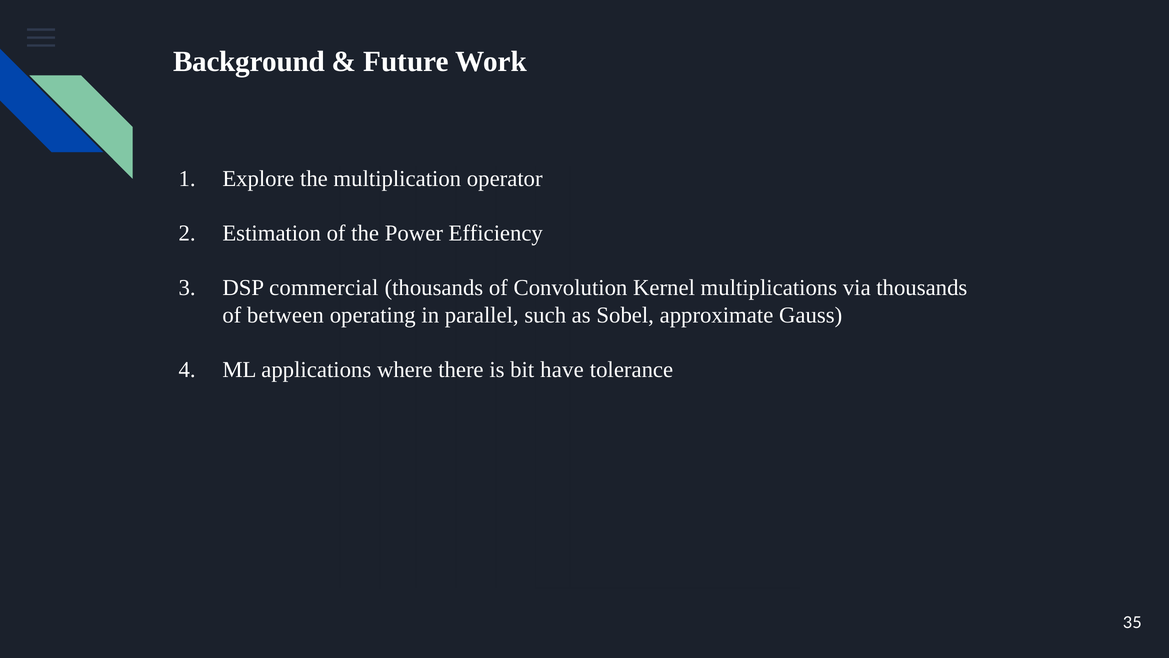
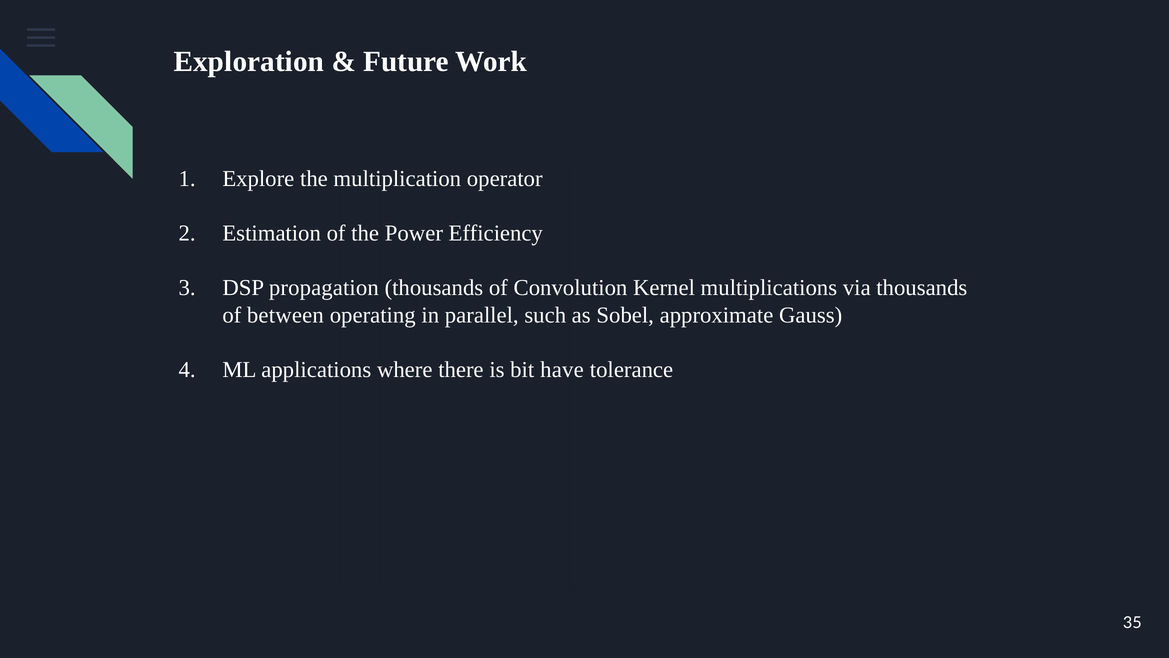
Background: Background -> Exploration (249, 62)
commercial: commercial -> propagation (324, 288)
